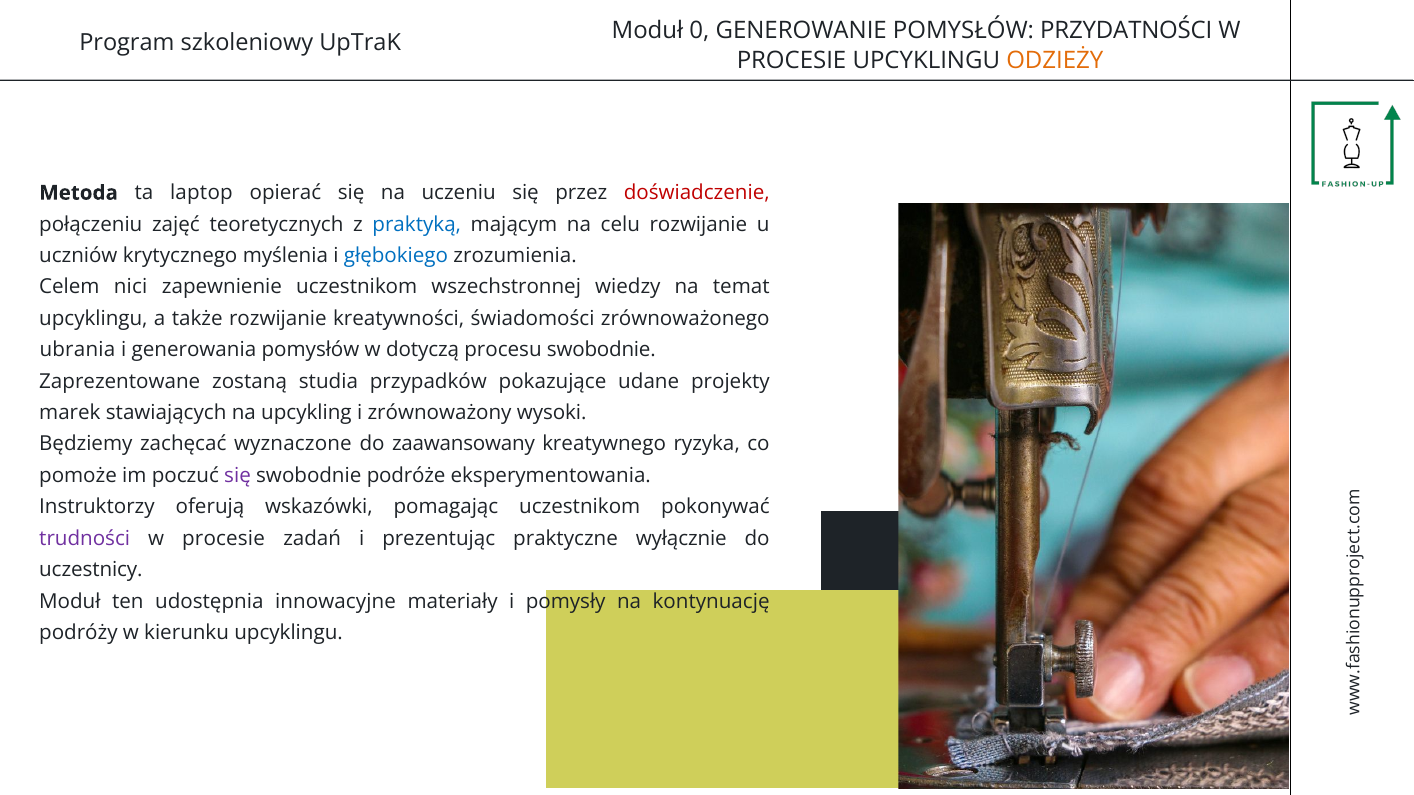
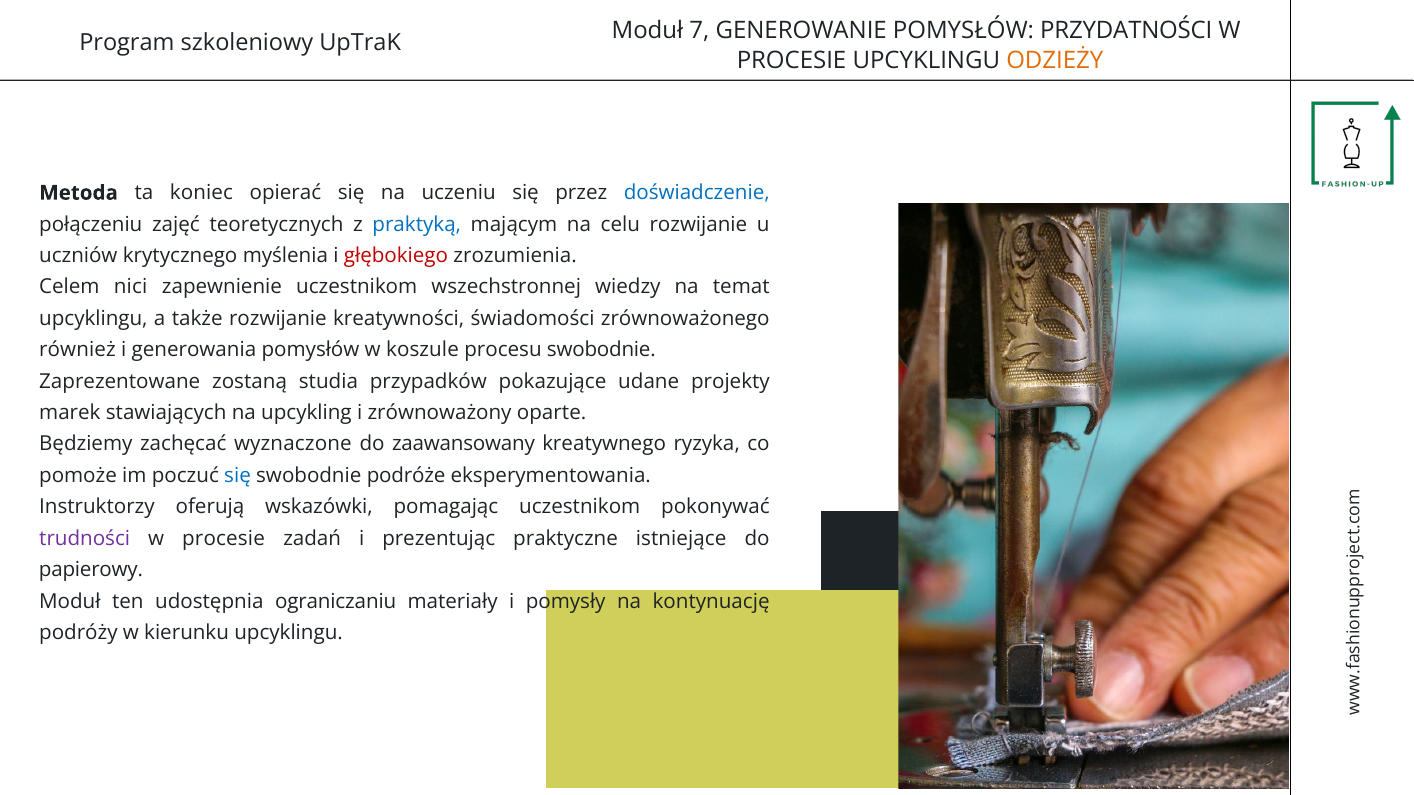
0: 0 -> 7 (699, 31)
laptop: laptop -> koniec (201, 193)
doświadczenie colour: red -> blue (697, 193)
głębokiego colour: blue -> red (396, 256)
ubrania: ubrania -> również (77, 350)
dotyczą: dotyczą -> koszule (422, 350)
wysoki: wysoki -> oparte (552, 413)
się colour: purple -> blue (238, 476)
wyłącznie: wyłącznie -> istniejące (681, 539)
uczestnicy: uczestnicy -> papierowy (91, 570)
innowacyjne: innowacyjne -> ograniczaniu (336, 601)
